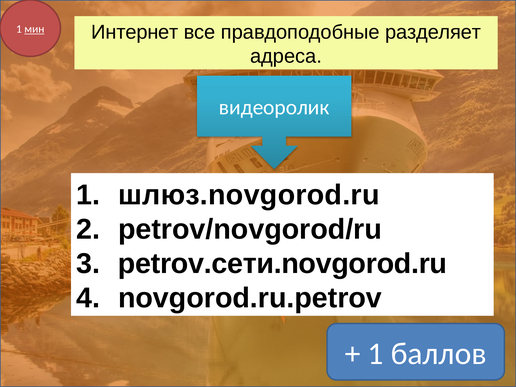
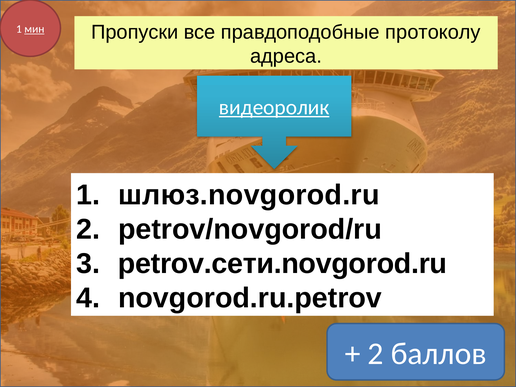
Интернет: Интернет -> Пропуски (135, 32)
разделяет: разделяет -> протоколу (433, 32)
видеоролик underline: none -> present (274, 108)
1: 1 -> 2 (376, 354)
